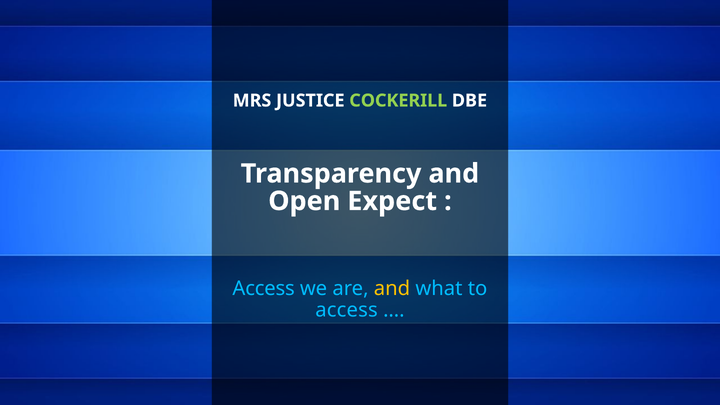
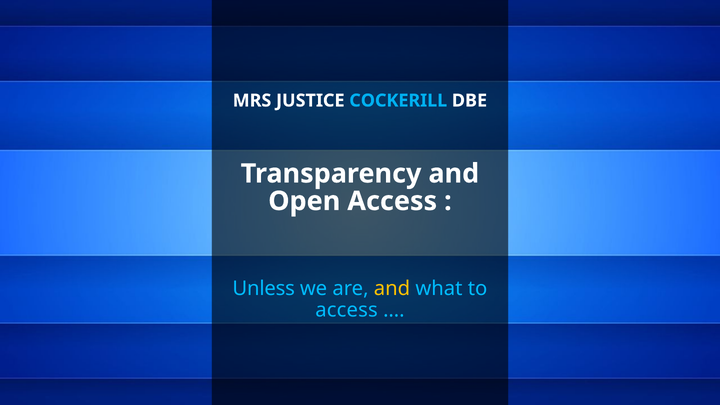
COCKERILL colour: light green -> light blue (398, 101)
Open Expect: Expect -> Access (392, 201)
Access: Access -> Unless (264, 288)
